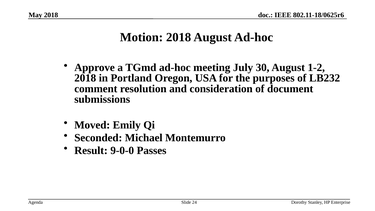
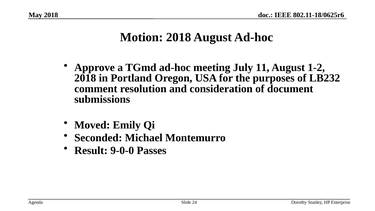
30: 30 -> 11 (263, 68)
